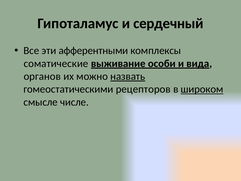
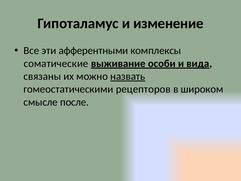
сердечный: сердечный -> изменение (168, 23)
органов: органов -> связаны (42, 76)
широком underline: present -> none (202, 89)
числе: числе -> после (74, 102)
